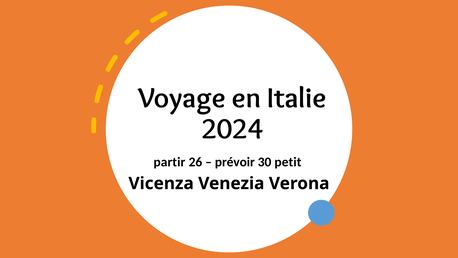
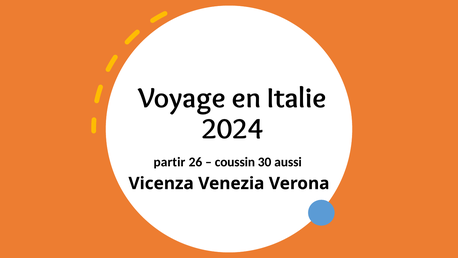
prévoir: prévoir -> coussin (235, 162)
petit: petit -> aussi (288, 162)
